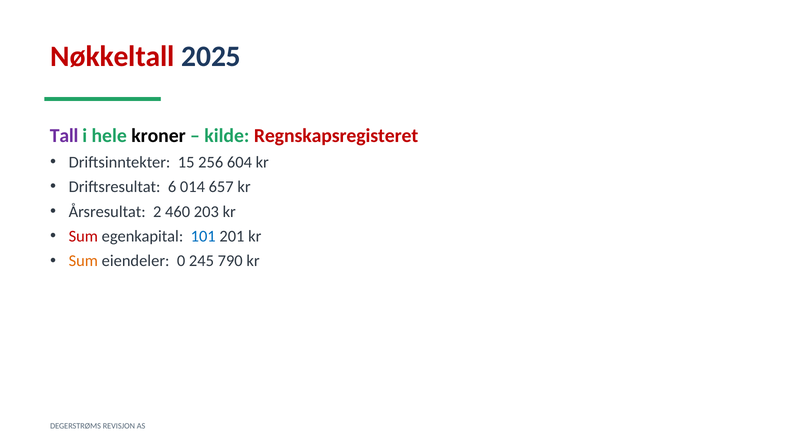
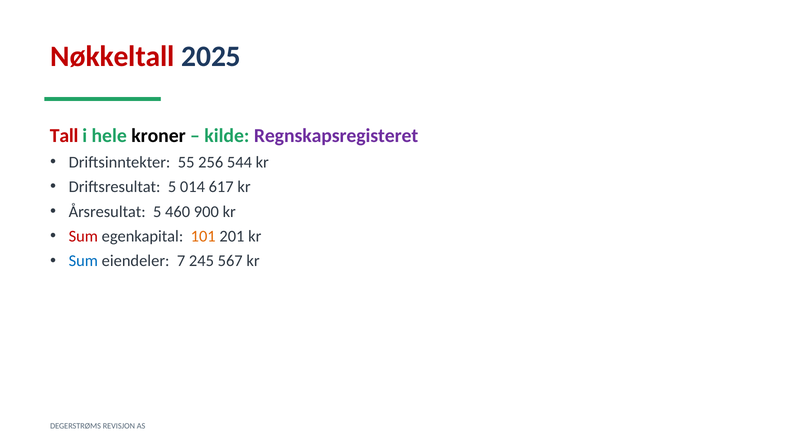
Tall colour: purple -> red (64, 136)
Regnskapsregisteret colour: red -> purple (336, 136)
15: 15 -> 55 (186, 162)
604: 604 -> 544 (239, 162)
Driftsresultat 6: 6 -> 5 (172, 187)
657: 657 -> 617 (221, 187)
Årsresultat 2: 2 -> 5 (157, 212)
203: 203 -> 900 (206, 212)
101 colour: blue -> orange (203, 236)
Sum colour: orange -> blue (83, 261)
0: 0 -> 7 (181, 261)
790: 790 -> 567 (230, 261)
